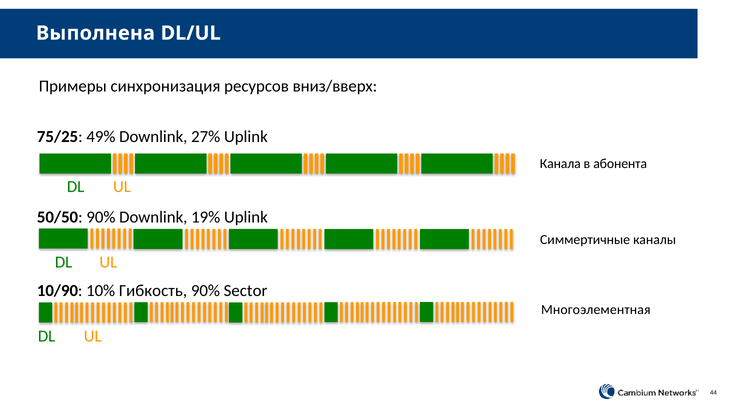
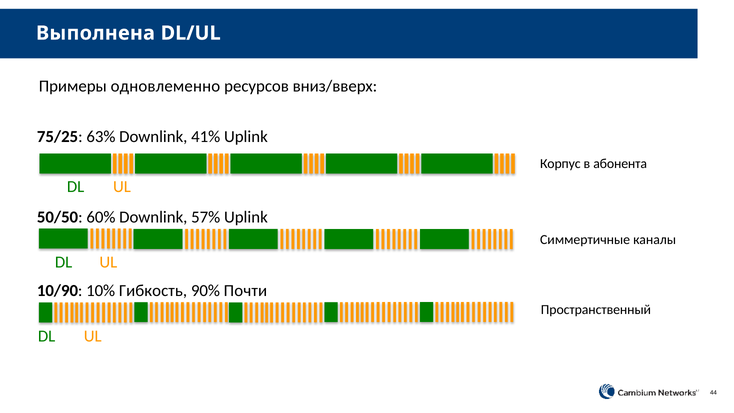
синхронизация: синхронизация -> одновлеменно (165, 86)
49%: 49% -> 63% (101, 137)
27%: 27% -> 41% (206, 137)
Канала: Канала -> Корпус (560, 163)
50/50 90%: 90% -> 60% (101, 217)
19%: 19% -> 57% (206, 217)
Sector: Sector -> Почти (245, 291)
Многоэлементная: Многоэлементная -> Пространственный (596, 310)
